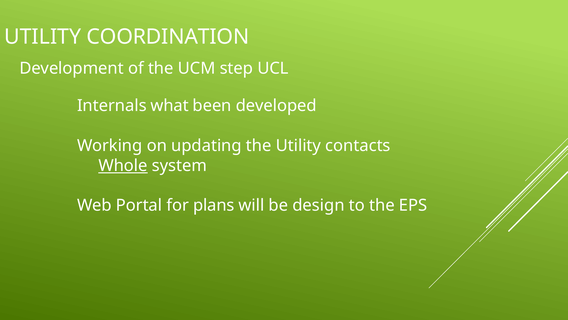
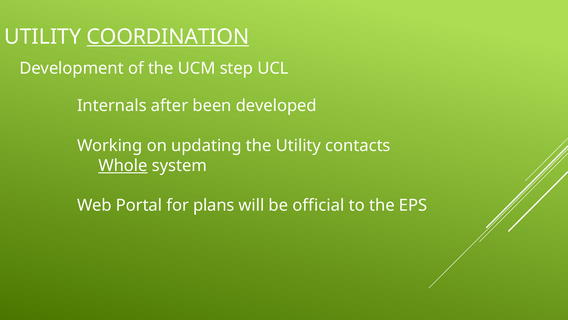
COORDINATION underline: none -> present (168, 37)
what: what -> after (170, 106)
design: design -> official (318, 205)
